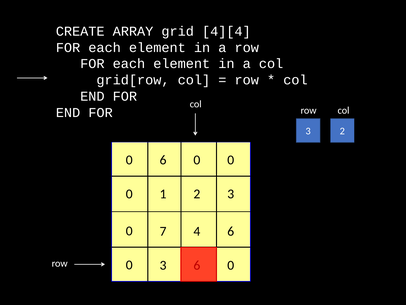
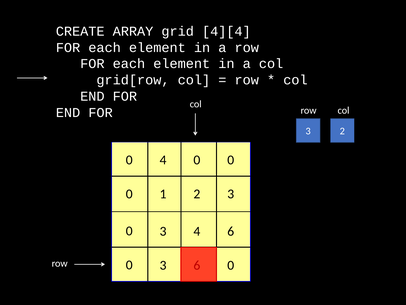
0 6: 6 -> 4 (163, 160)
7: 7 -> 3 (163, 231)
